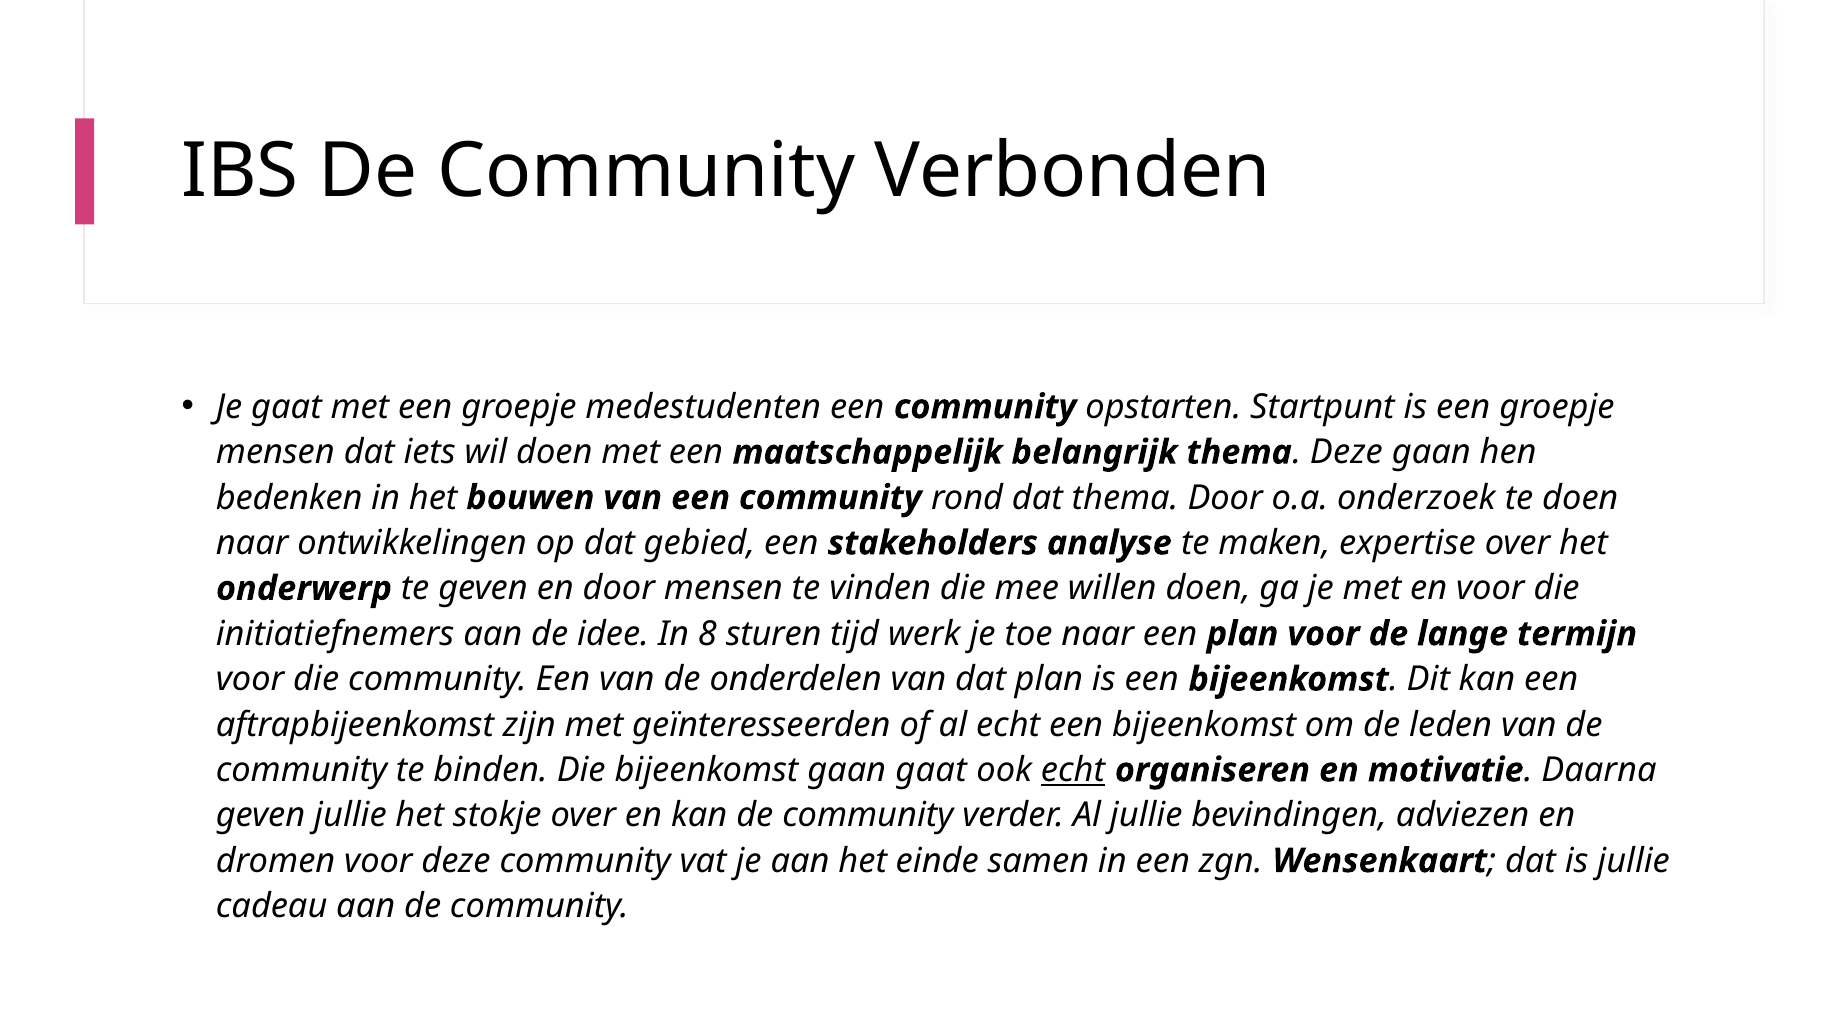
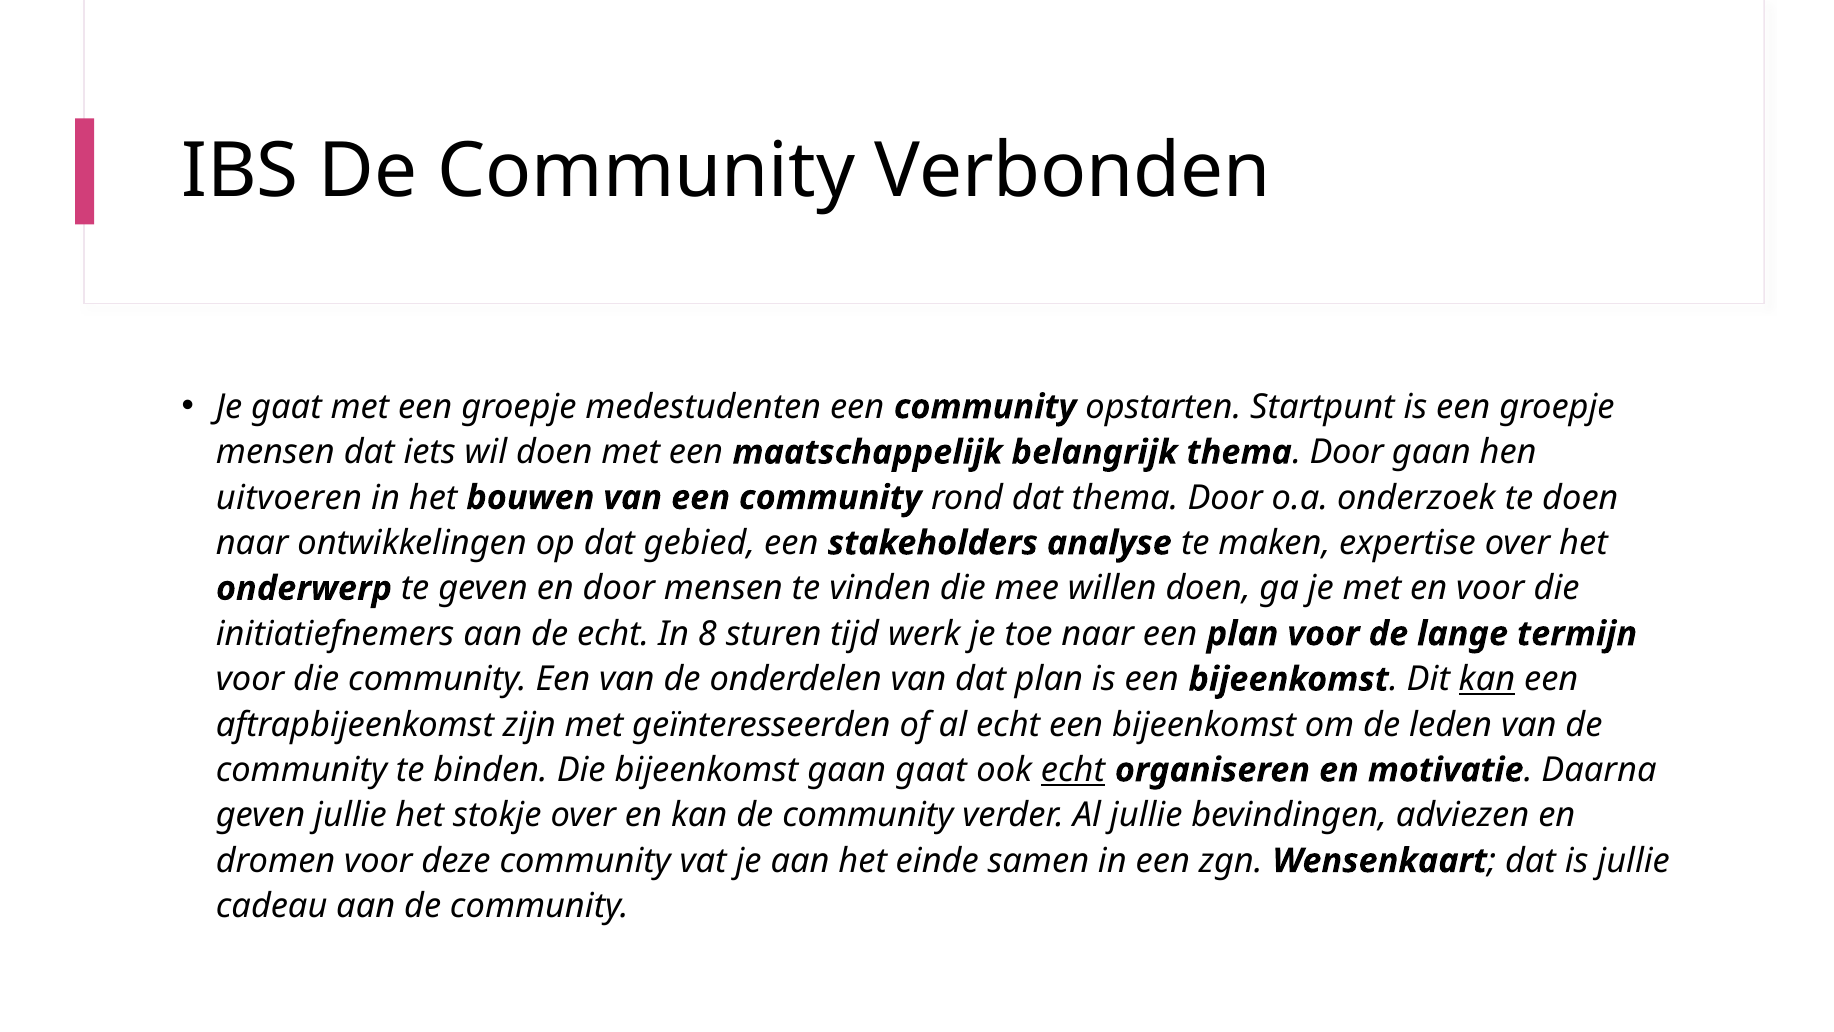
Deze: Deze -> Door (1347, 452)
bedenken: bedenken -> uitvoeren (289, 498)
de idee: idee -> echt (613, 634)
kan underline: none -> present (1487, 679)
